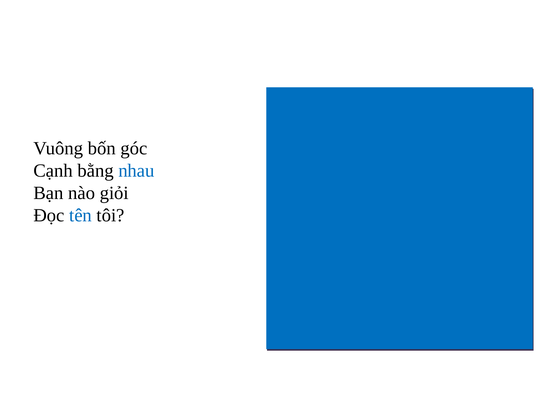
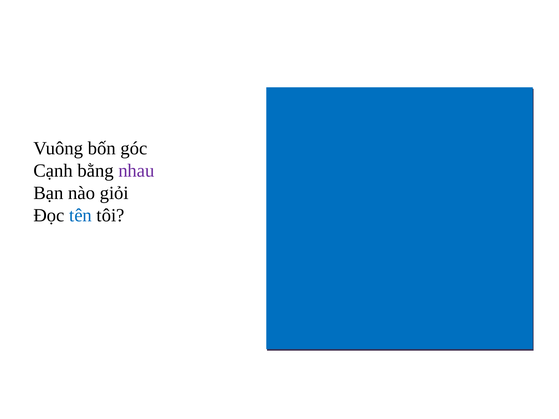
nhau colour: blue -> purple (136, 171)
